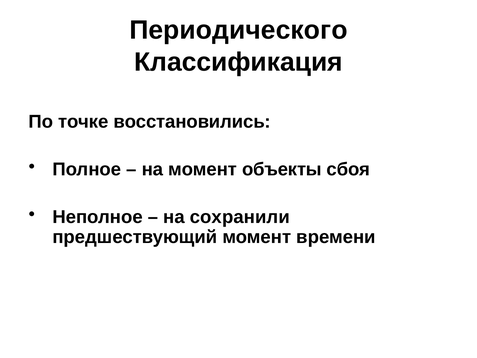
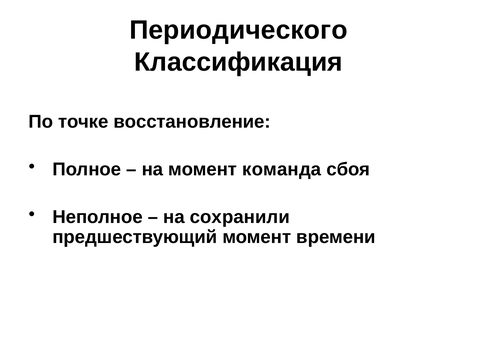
восстановились: восстановились -> восстановление (192, 122)
объекты: объекты -> команда (282, 169)
